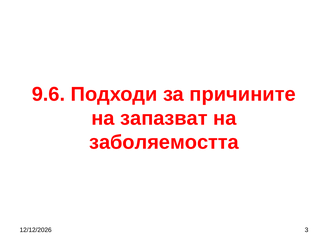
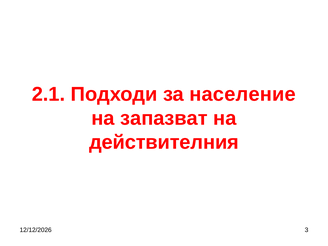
9.6: 9.6 -> 2.1 (48, 94)
причините: причините -> население (243, 94)
заболяемостта: заболяемостта -> действителния (164, 142)
